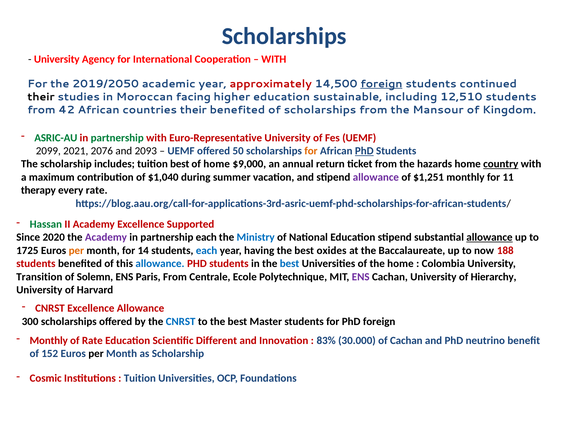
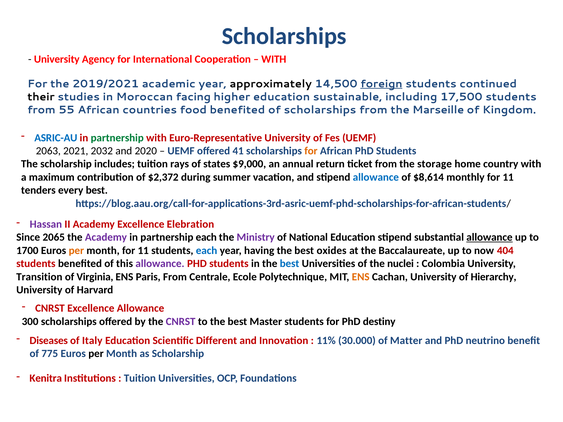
2019/2050: 2019/2050 -> 2019/2021 (106, 84)
approximately colour: red -> black (271, 84)
12,510: 12,510 -> 17,500 (461, 97)
42: 42 -> 55 (67, 110)
countries their: their -> food (193, 110)
Mansour: Mansour -> Marseille (438, 110)
ASRIC-AU colour: green -> blue (56, 138)
2099: 2099 -> 2063 (48, 151)
2076: 2076 -> 2032 (102, 151)
2093: 2093 -> 2020 (146, 151)
50: 50 -> 41 (238, 151)
PhD underline: present -> none (364, 151)
tuition best: best -> rays (180, 164)
of home: home -> states (217, 164)
hazards: hazards -> storage (435, 164)
country underline: present -> none (501, 164)
$1,040: $1,040 -> $2,372 (163, 177)
allowance colour: purple -> blue (376, 177)
$1,251: $1,251 -> $8,614 (429, 177)
therapy: therapy -> tenders (38, 190)
every rate: rate -> best (97, 190)
Hassan colour: green -> purple (46, 224)
Supported: Supported -> Elebration (190, 224)
2020: 2020 -> 2065 (54, 237)
Ministry colour: blue -> purple (256, 237)
1725: 1725 -> 1700 (27, 251)
month for 14: 14 -> 11 (143, 251)
188: 188 -> 404 (505, 251)
allowance colour: blue -> purple (160, 264)
the home: home -> nuclei (401, 264)
Solemn: Solemn -> Virginia (95, 277)
ENS colour: purple -> orange (361, 277)
CNRST colour: blue -> purple (181, 322)
PhD foreign: foreign -> destiny (379, 322)
Monthly: Monthly -> Diseases (49, 341)
of Rate: Rate -> Italy (92, 341)
83%: 83% -> 11% (326, 341)
of Cachan: Cachan -> Matter (406, 341)
152: 152 -> 775 (50, 354)
Cosmic: Cosmic -> Kenitra (46, 378)
